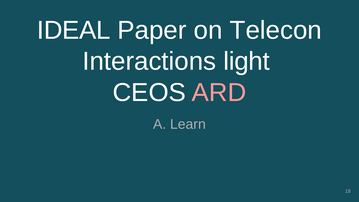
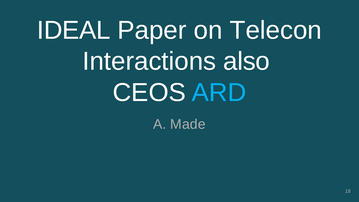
light: light -> also (247, 61)
ARD colour: pink -> light blue (219, 92)
Learn: Learn -> Made (188, 124)
